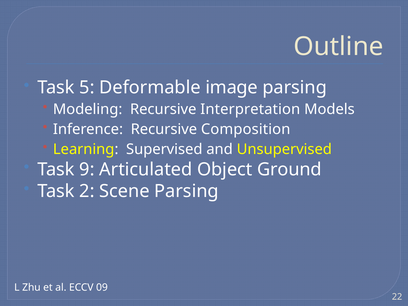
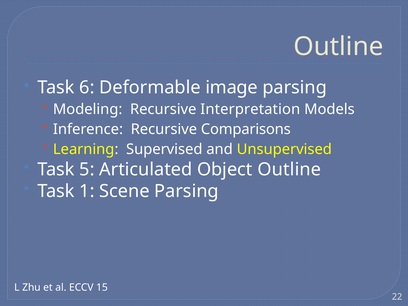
5: 5 -> 6 (87, 88)
Composition: Composition -> Comparisons (246, 129)
9: 9 -> 5 (87, 169)
Object Ground: Ground -> Outline (289, 169)
2: 2 -> 1 (87, 191)
09: 09 -> 15 (102, 288)
